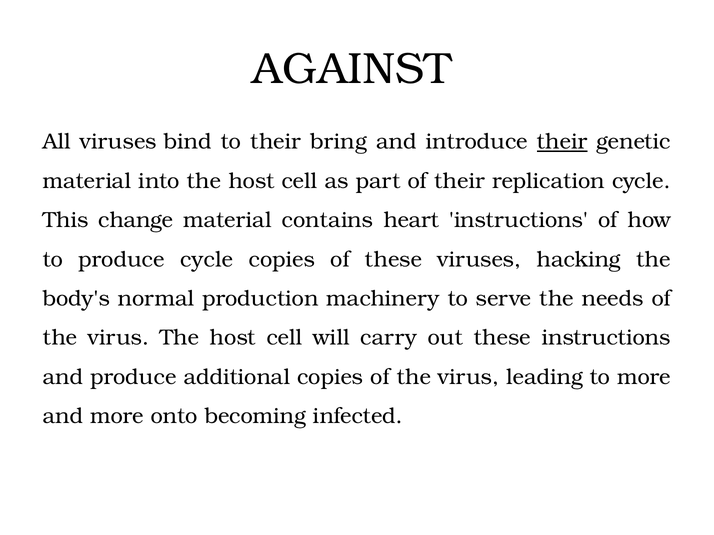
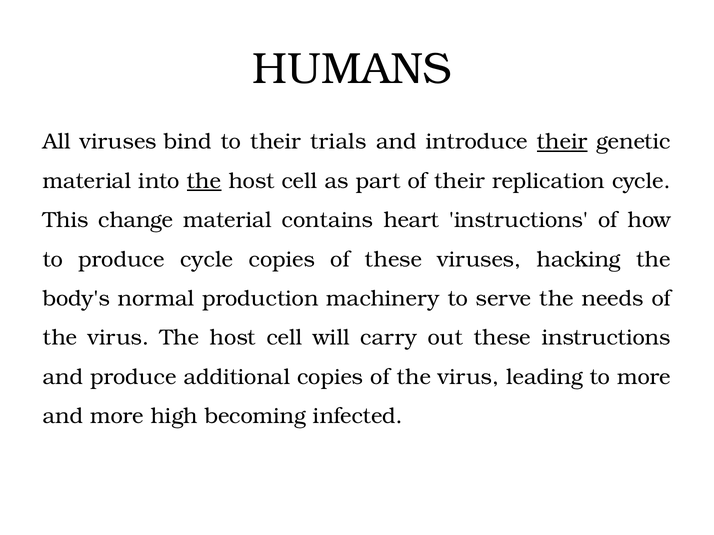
AGAINST: AGAINST -> HUMANS (352, 69)
bring: bring -> trials (338, 142)
the underline: none -> present (204, 181)
onto: onto -> high (174, 416)
